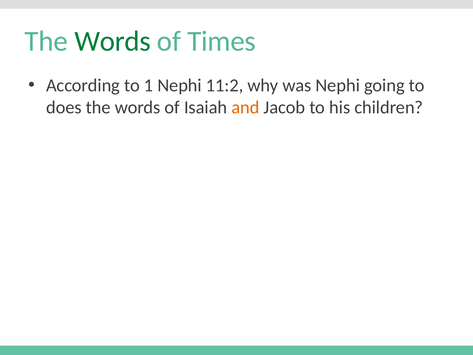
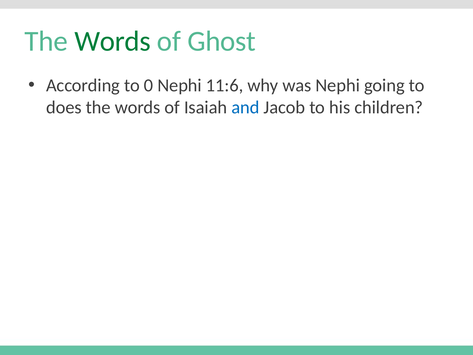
Times: Times -> Ghost (222, 41)
1: 1 -> 0 (149, 85)
11:2: 11:2 -> 11:6 (225, 85)
and colour: orange -> blue (245, 107)
